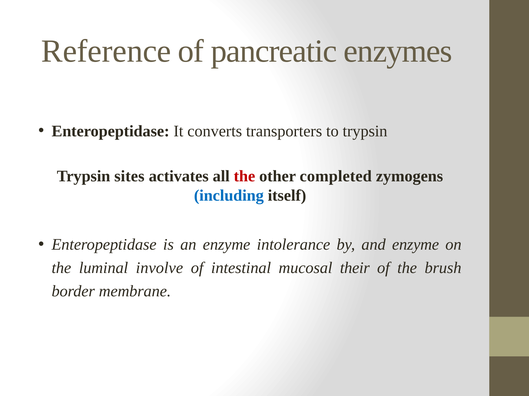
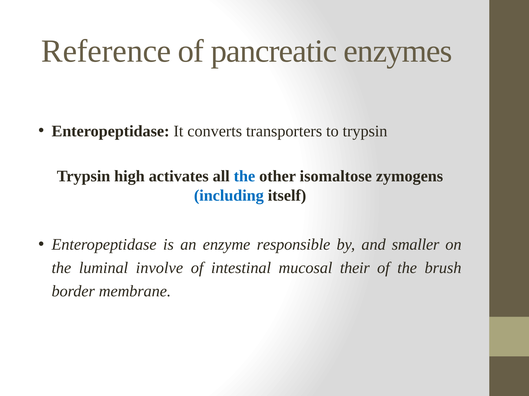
sites: sites -> high (129, 177)
the colour: red -> blue (244, 177)
completed: completed -> isomaltose (336, 177)
intolerance: intolerance -> responsible (294, 245)
and enzyme: enzyme -> smaller (416, 245)
